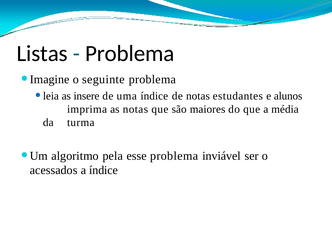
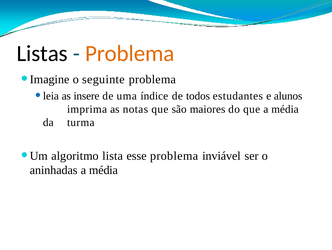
Problema colour: black -> orange (130, 53)
de notas: notas -> todos (198, 96)
pela: pela -> lista (113, 155)
acessados: acessados -> aninhadas (54, 170)
índice: índice -> média (104, 170)
